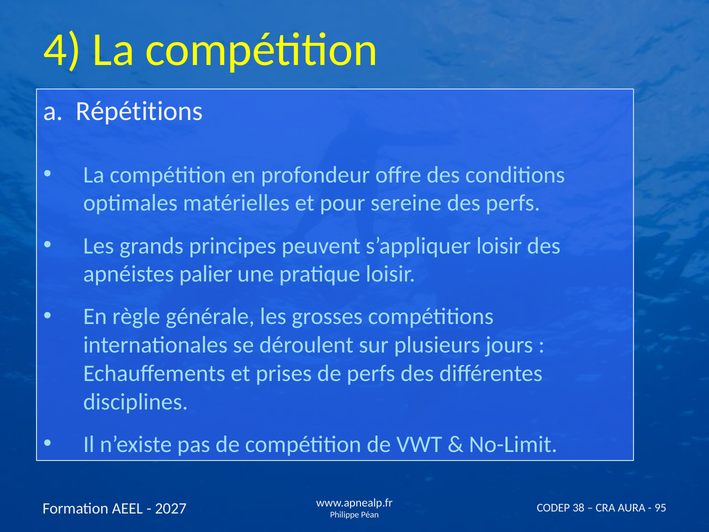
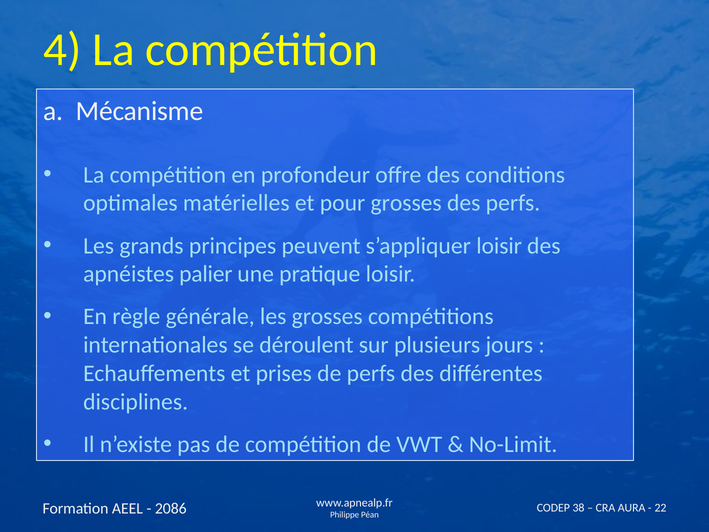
Répétitions: Répétitions -> Mécanisme (140, 111)
pour sereine: sereine -> grosses (406, 203)
2027: 2027 -> 2086 (171, 508)
95: 95 -> 22 (660, 508)
